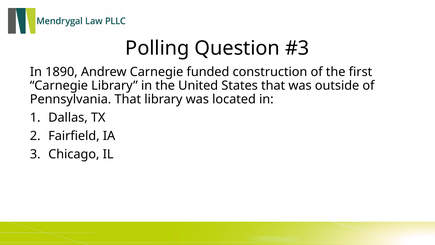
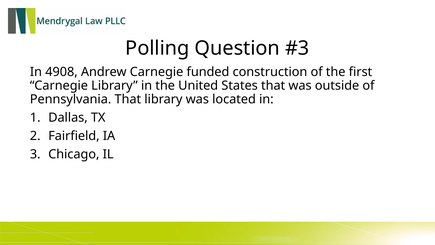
1890: 1890 -> 4908 (61, 72)
